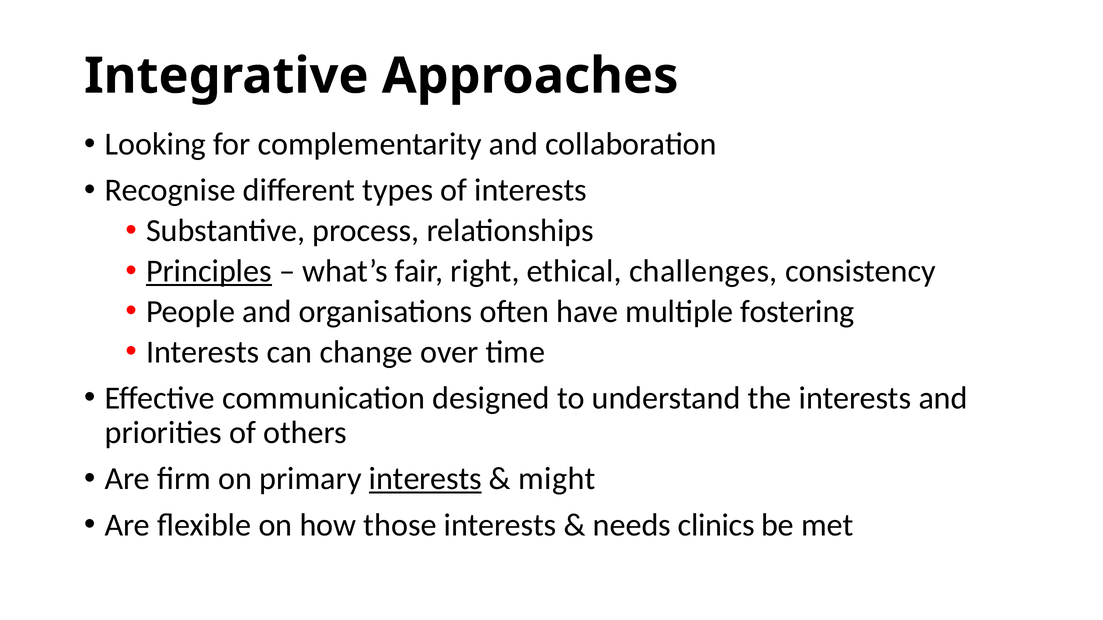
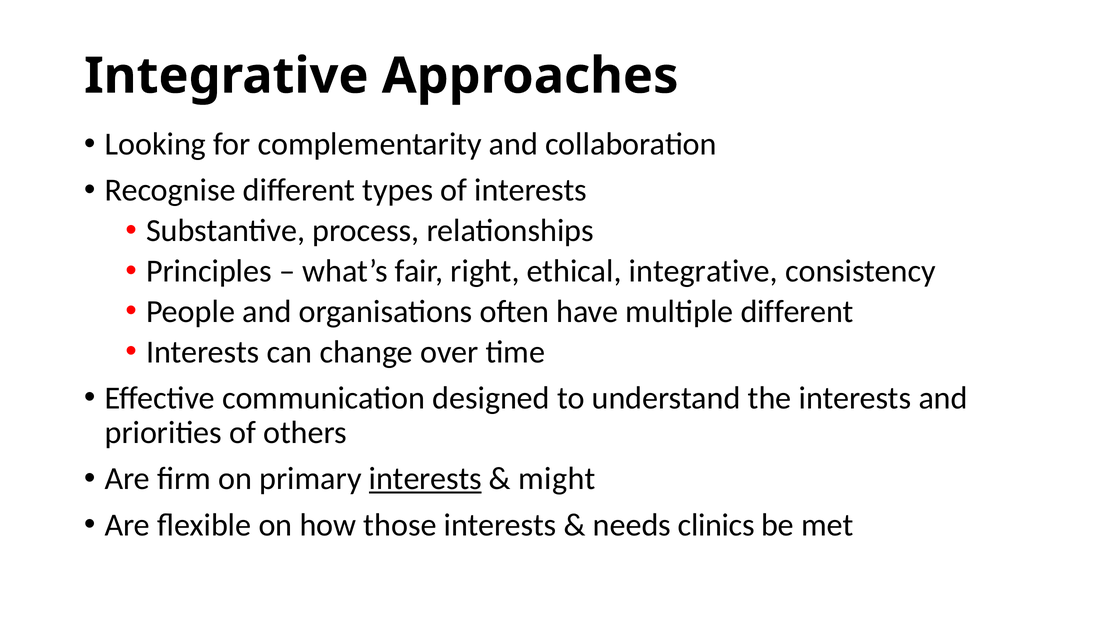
Principles underline: present -> none (209, 271)
ethical challenges: challenges -> integrative (703, 271)
multiple fostering: fostering -> different (797, 312)
